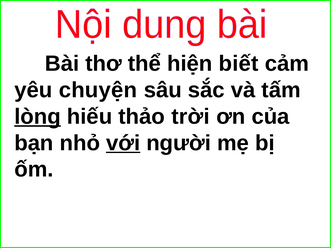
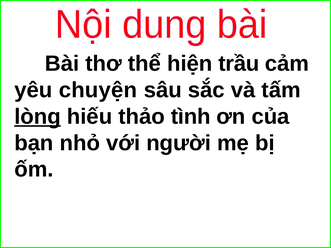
biết: biết -> trầu (239, 64)
trời: trời -> tình (191, 117)
với underline: present -> none (123, 143)
